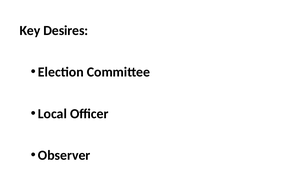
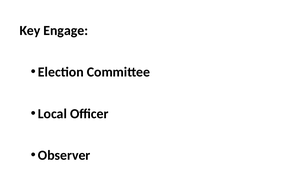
Desires: Desires -> Engage (66, 30)
